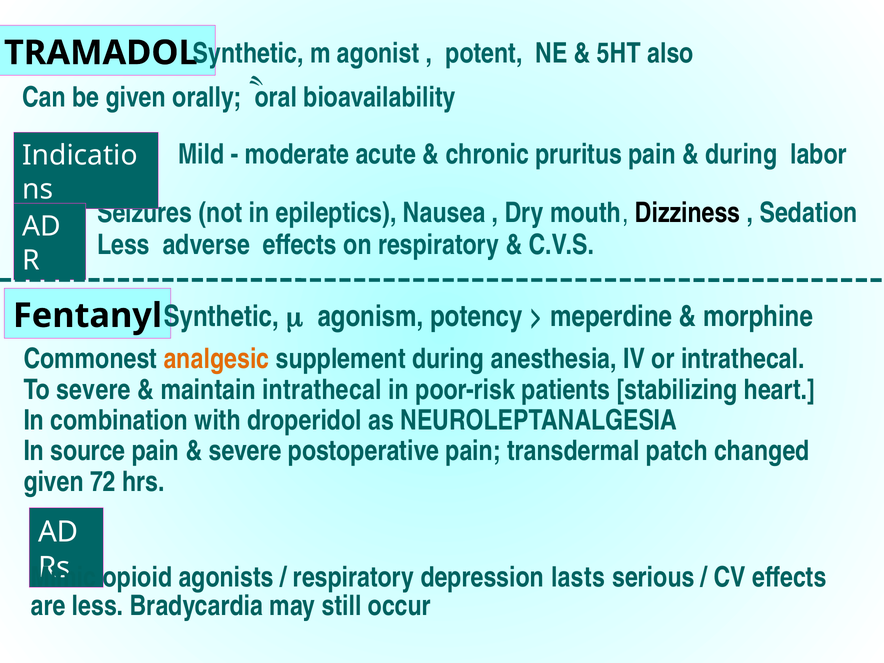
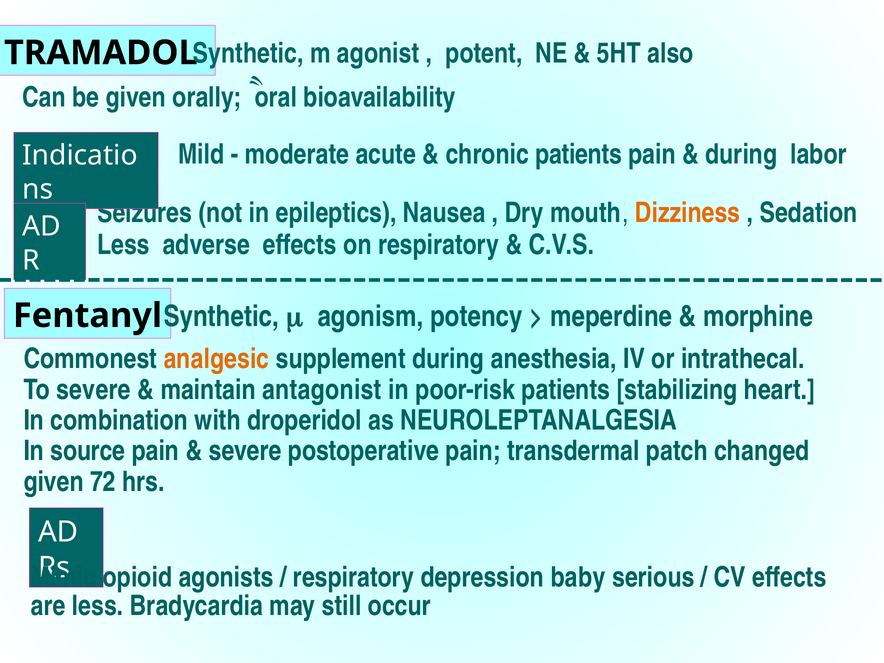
chronic pruritus: pruritus -> patients (579, 154)
Dizziness colour: black -> orange (688, 213)
maintain intrathecal: intrathecal -> antagonist (322, 390)
lasts: lasts -> baby (578, 577)
